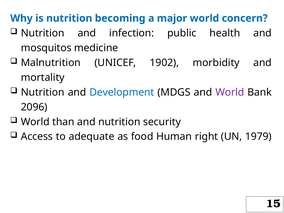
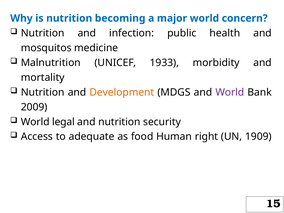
1902: 1902 -> 1933 (164, 63)
Development colour: blue -> orange (122, 92)
2096: 2096 -> 2009 (34, 107)
than: than -> legal (63, 122)
1979: 1979 -> 1909 (258, 137)
